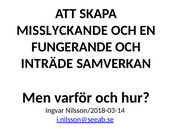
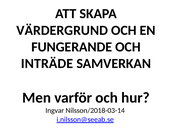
MISSLYCKANDE: MISSLYCKANDE -> VÄRDERGRUND (62, 30)
